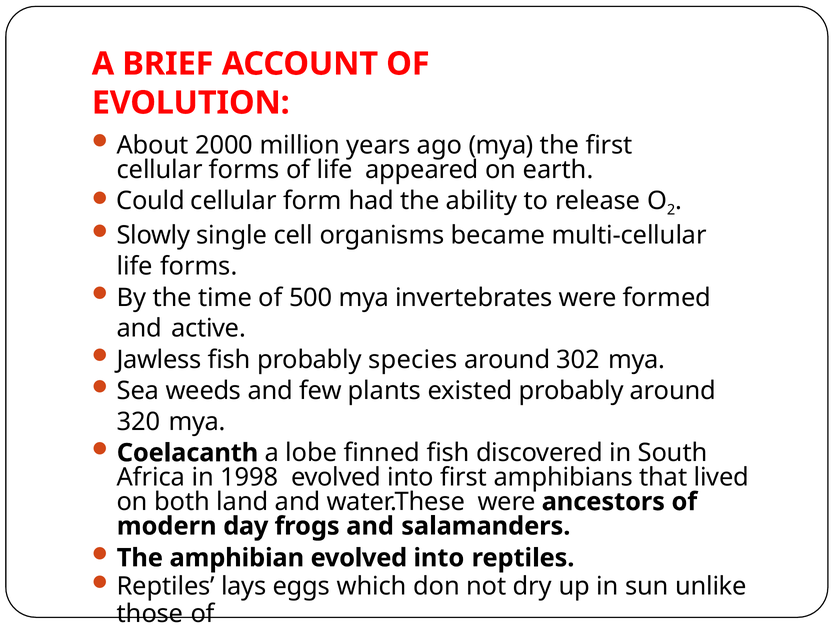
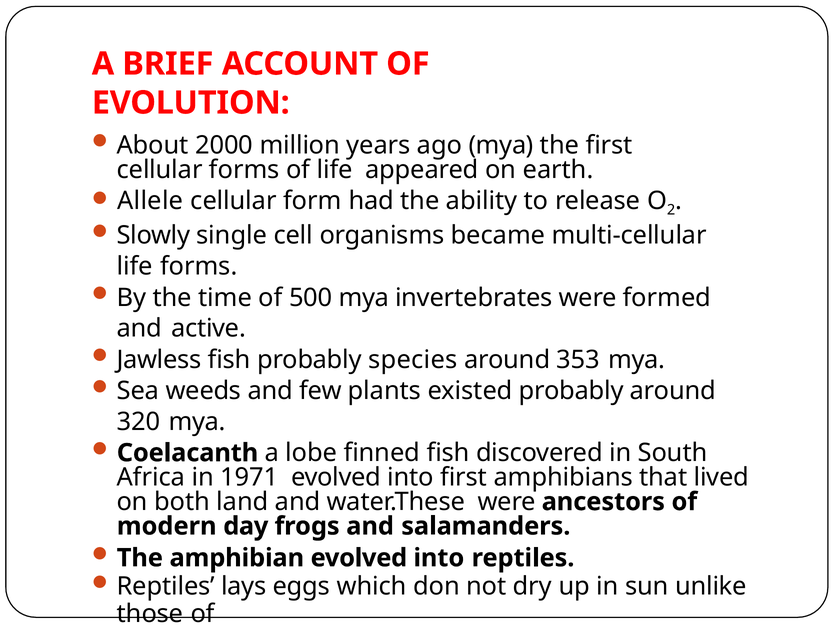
Could: Could -> Allele (150, 201)
302: 302 -> 353 (578, 359)
1998: 1998 -> 1971 (249, 477)
